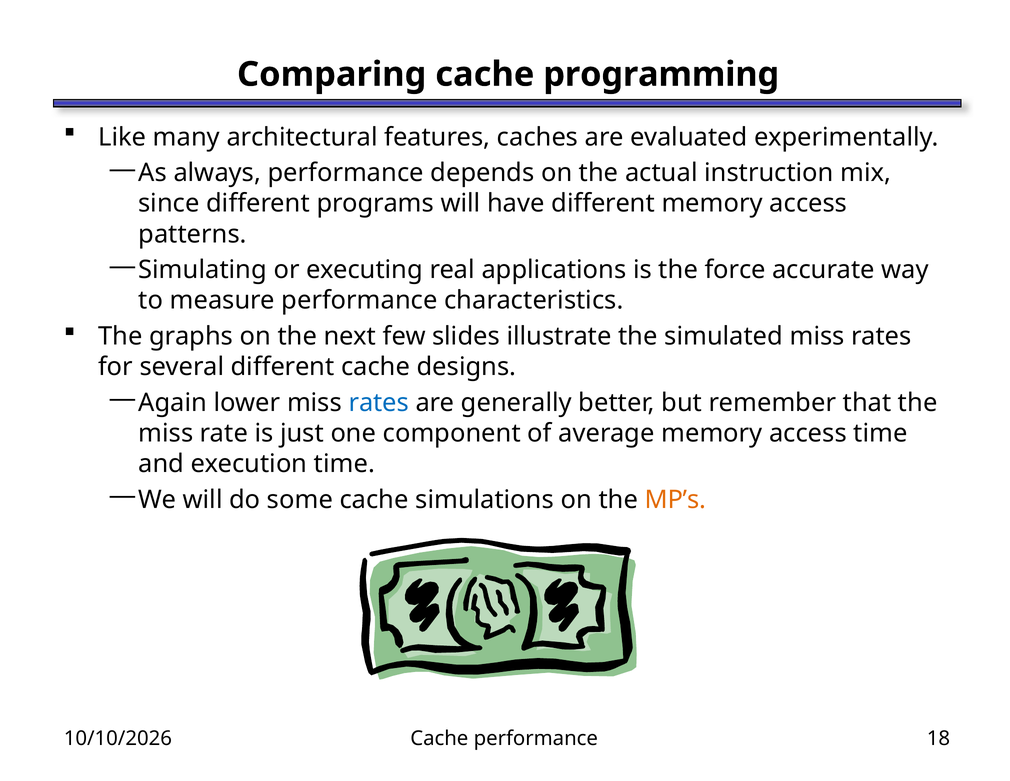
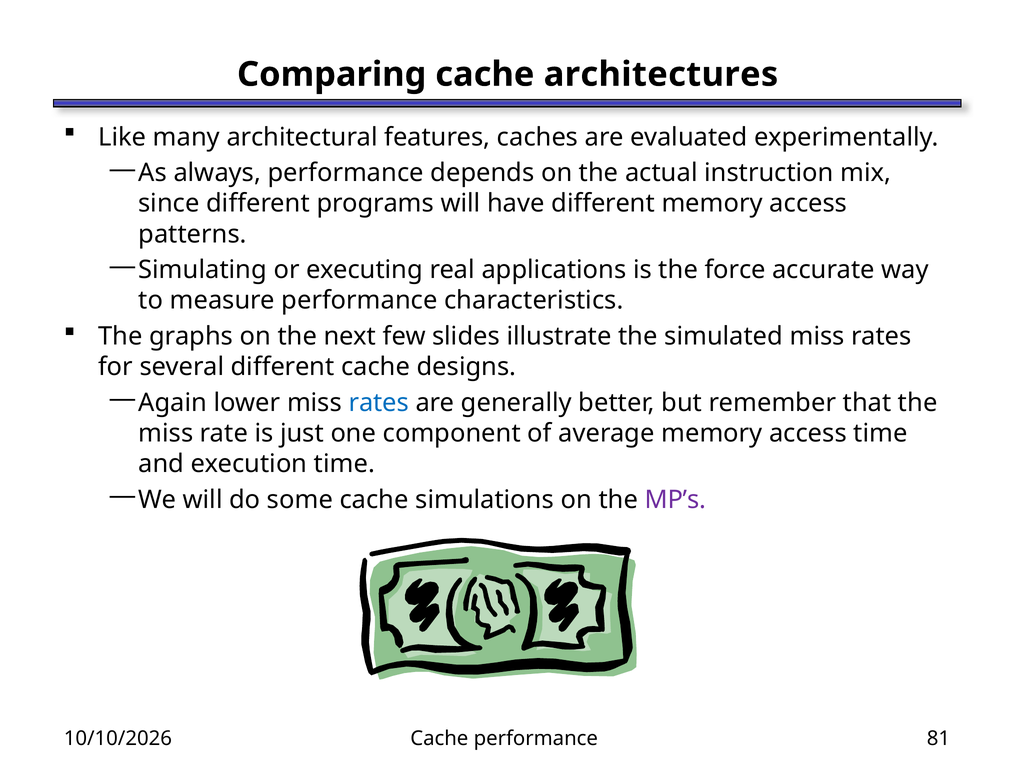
programming: programming -> architectures (661, 74)
MP’s colour: orange -> purple (675, 499)
18: 18 -> 81 (938, 738)
